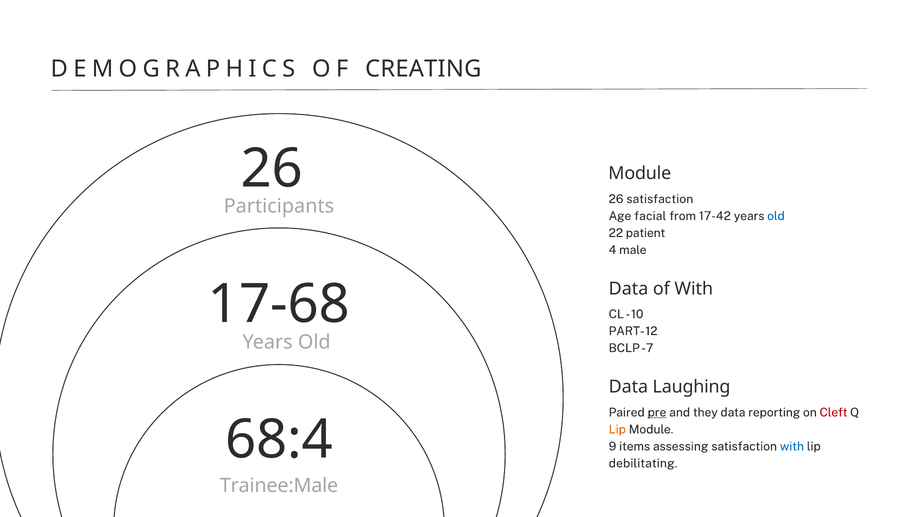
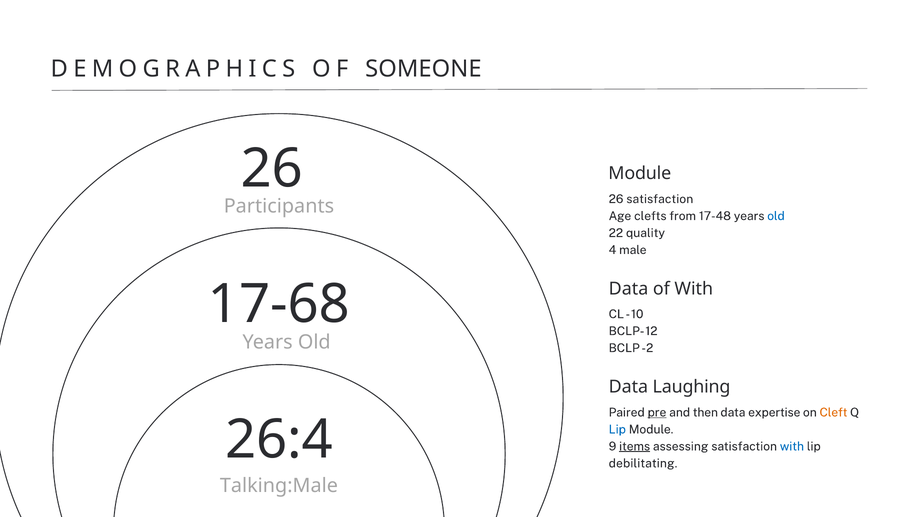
CREATING: CREATING -> SOMEONE (423, 69)
facial: facial -> clefts (650, 216)
17-42: 17-42 -> 17-48 (715, 216)
patient: patient -> quality (645, 233)
PART-: PART- -> BCLP- (627, 331)
-7: -7 -> -2 (647, 348)
they: they -> then (705, 412)
reporting: reporting -> expertise (774, 412)
Cleft colour: red -> orange (833, 412)
Lip colour: orange -> blue (617, 429)
68:4: 68:4 -> 26:4 (279, 440)
items underline: none -> present (635, 446)
Trainee:Male: Trainee:Male -> Talking:Male (279, 486)
